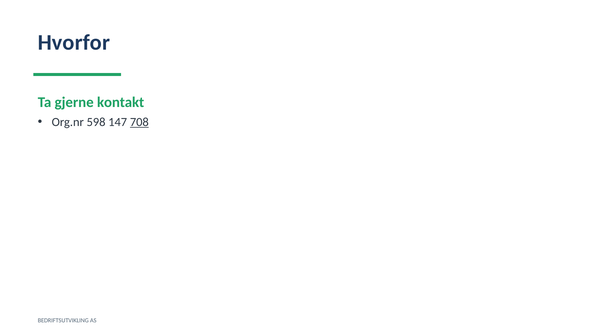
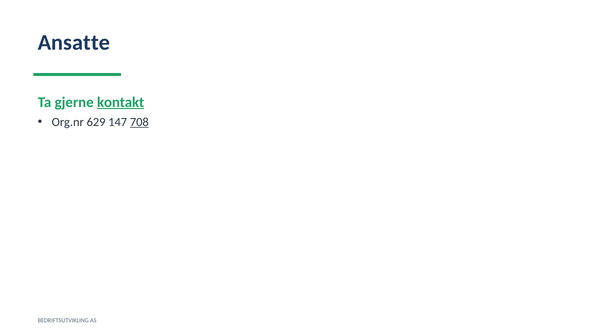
Hvorfor: Hvorfor -> Ansatte (74, 42)
kontakt underline: none -> present (121, 102)
598: 598 -> 629 (96, 122)
